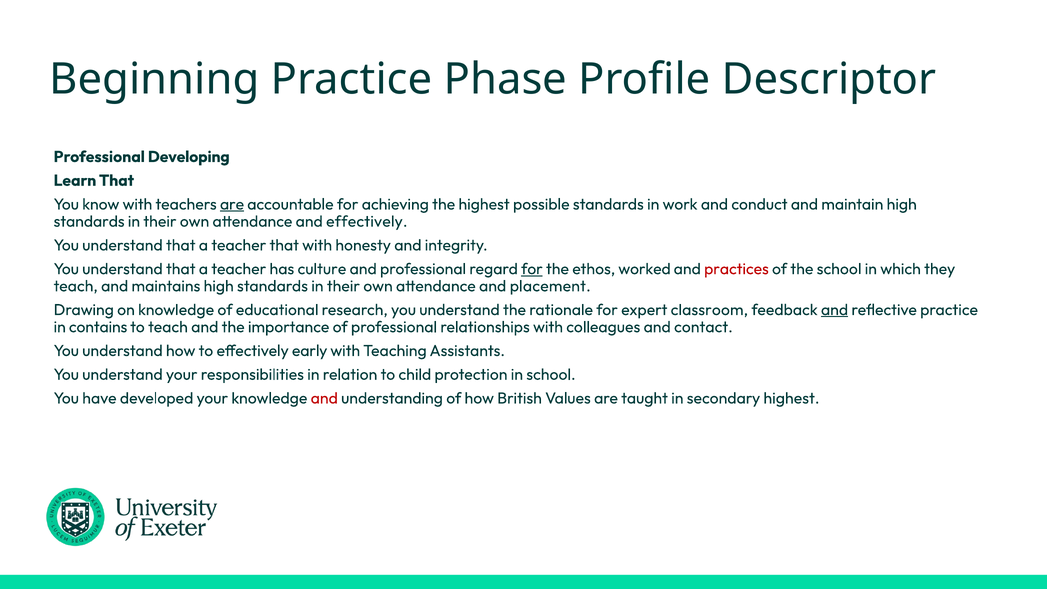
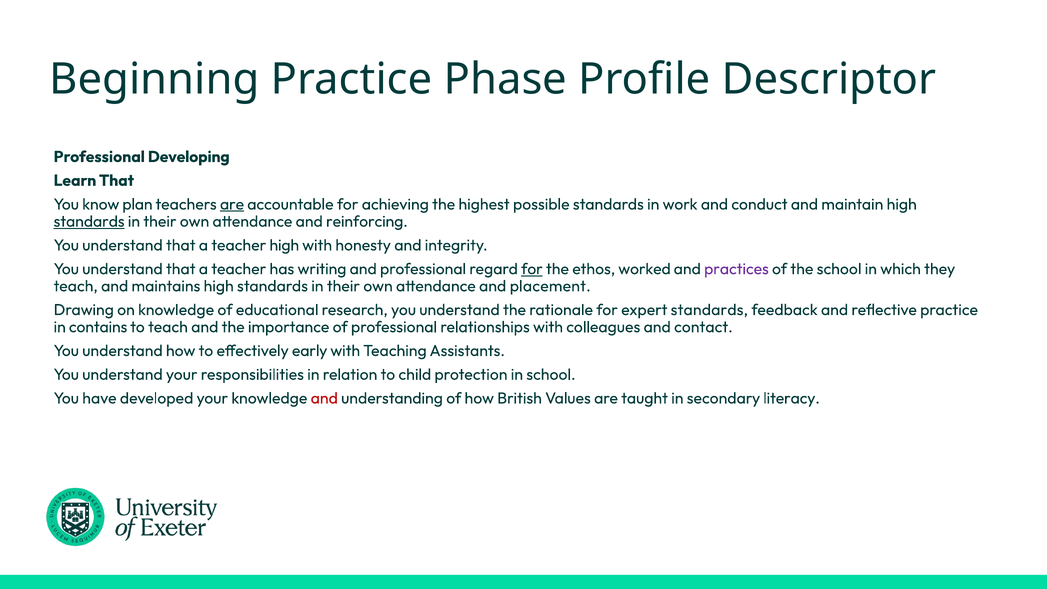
know with: with -> plan (137, 204)
standards underline: none -> present (89, 221)
and effectively: effectively -> reinforcing (367, 221)
teacher that: that -> high (284, 245)
culture: culture -> writing (322, 269)
practices colour: red -> purple (736, 269)
expert classroom: classroom -> standards (709, 310)
and underline: present -> none (835, 310)
secondary highest: highest -> literacy (792, 398)
